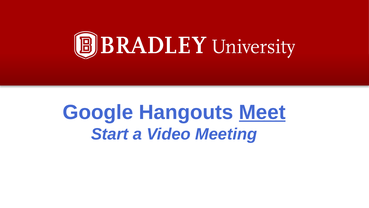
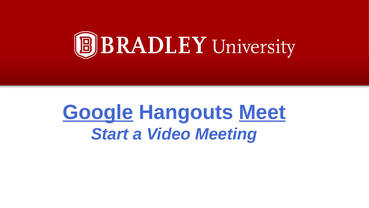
Google underline: none -> present (98, 112)
